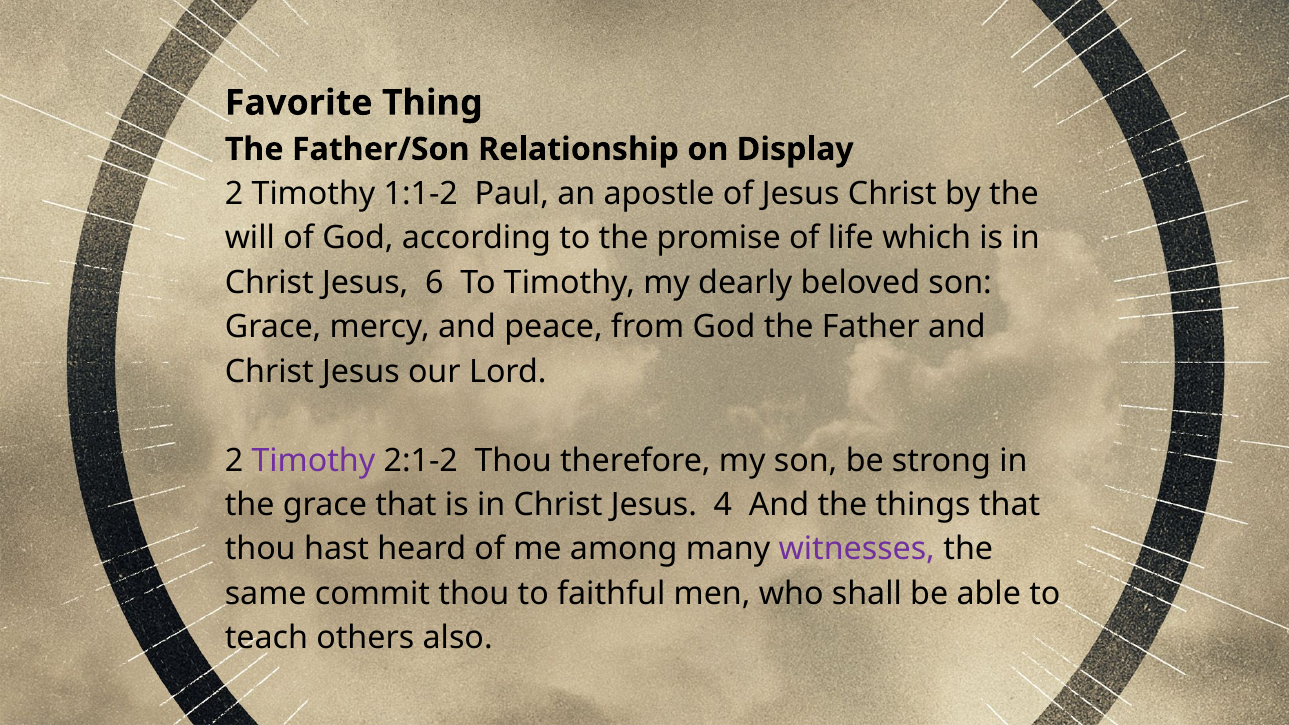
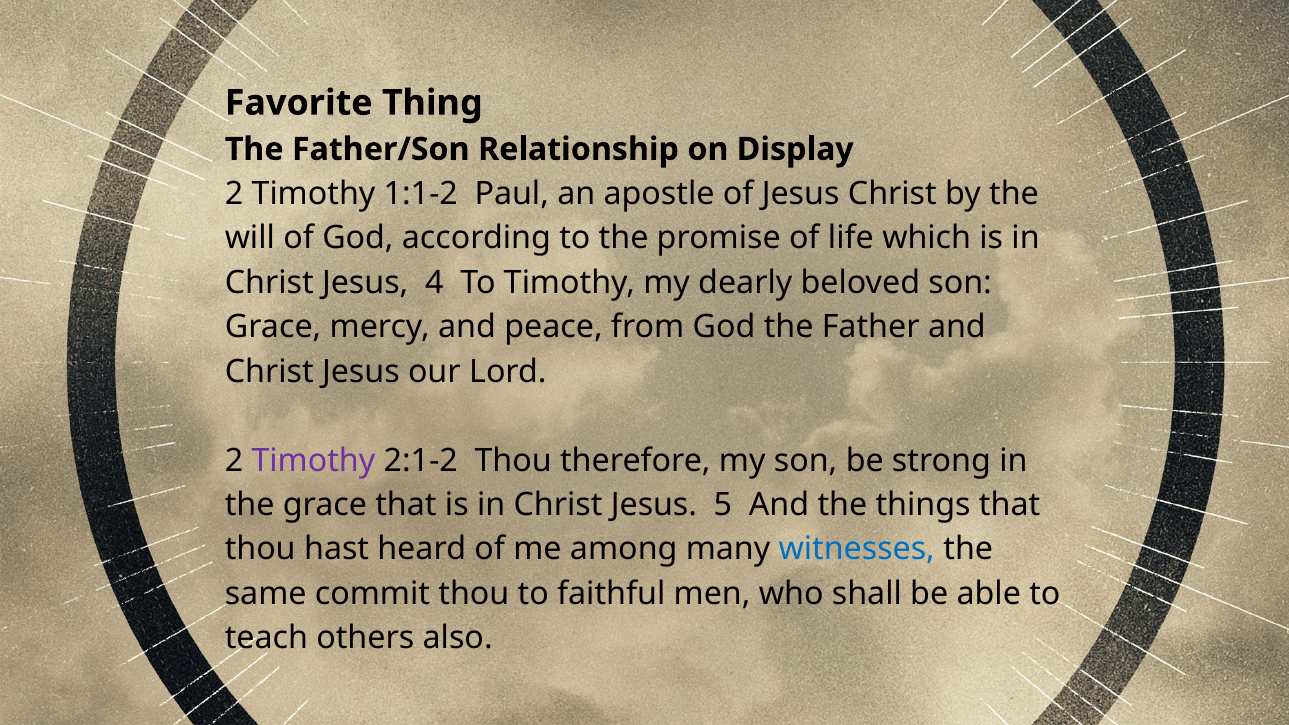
6: 6 -> 4 (434, 283)
4: 4 -> 5 (723, 505)
witnesses colour: purple -> blue (857, 549)
